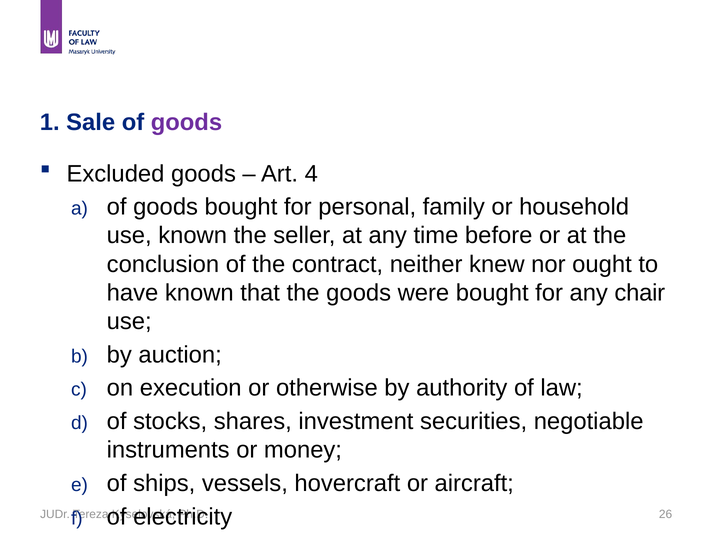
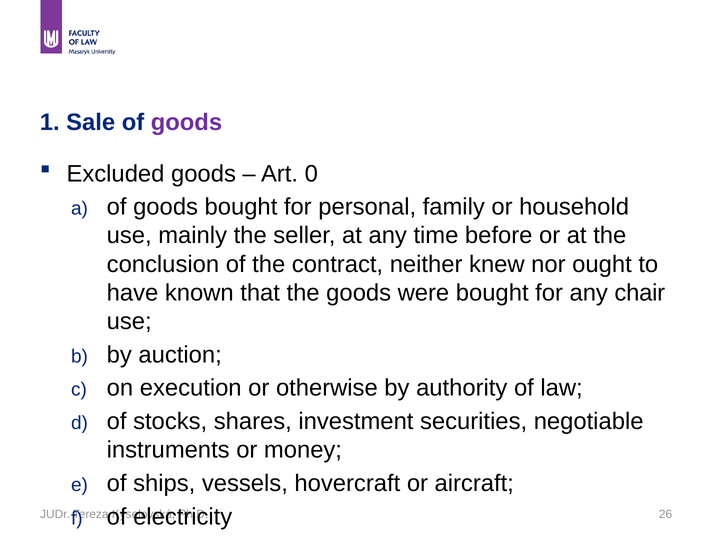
4: 4 -> 0 (311, 174)
use known: known -> mainly (193, 235)
